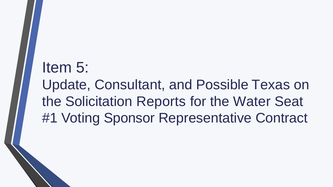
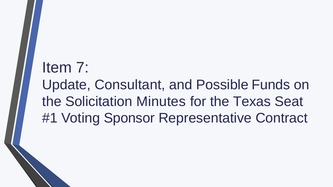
5: 5 -> 7 (82, 68)
Texas: Texas -> Funds (271, 85)
Reports: Reports -> Minutes (161, 102)
Water: Water -> Texas (252, 102)
